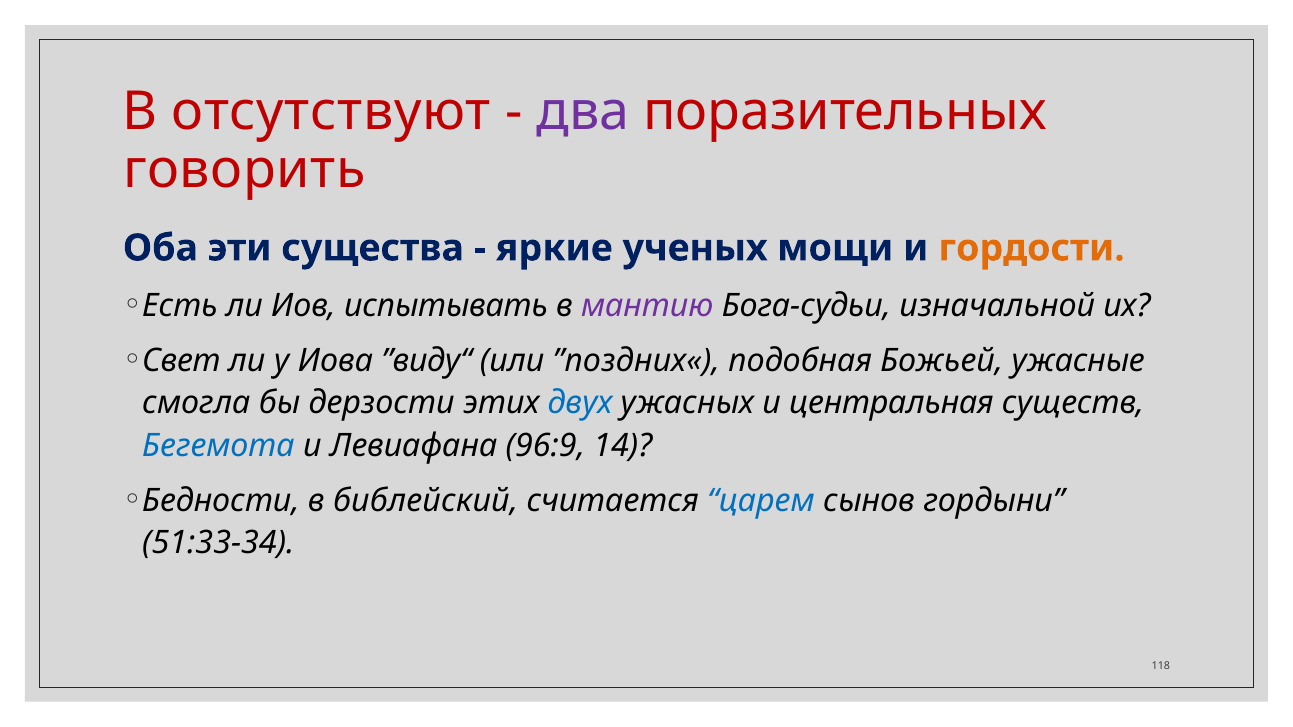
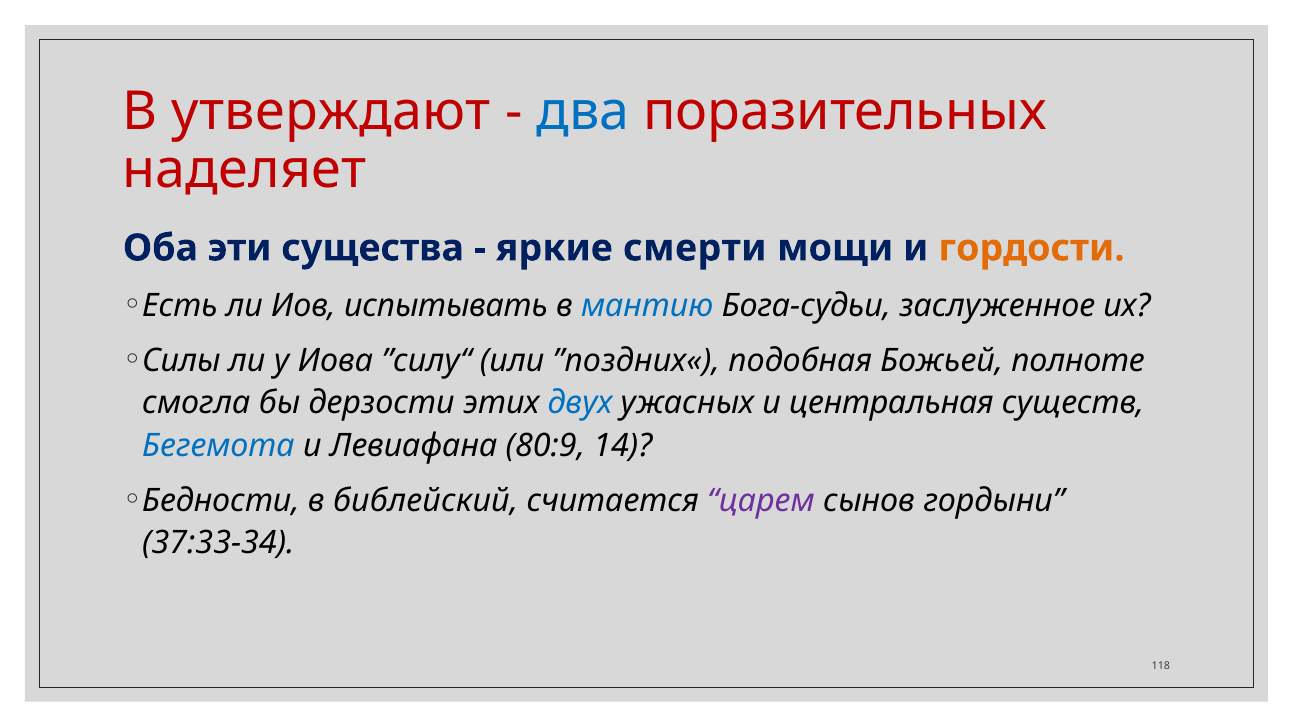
отсутствуют: отсутствуют -> утверждают (331, 111)
два colour: purple -> blue (583, 111)
говорить: говорить -> наделяет (245, 170)
ученых: ученых -> смерти (695, 248)
мантию colour: purple -> blue (647, 306)
изначальной: изначальной -> заслуженное (997, 306)
Свет: Свет -> Силы (181, 361)
”виду“: ”виду“ -> ”силу“ (427, 361)
ужасные: ужасные -> полноте (1078, 361)
96:9: 96:9 -> 80:9 (545, 446)
царем colour: blue -> purple (761, 501)
51:33-34: 51:33-34 -> 37:33-34 (218, 543)
